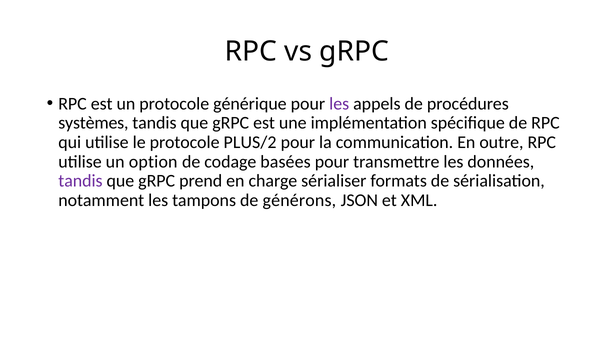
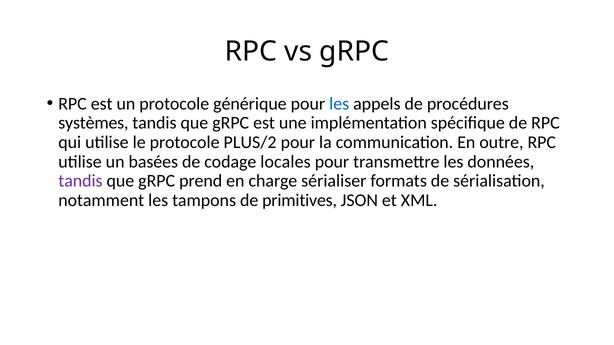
les colour: purple -> blue (339, 104)
option: option -> basées (153, 162)
basées: basées -> locales (285, 162)
générons: générons -> primitives (300, 201)
